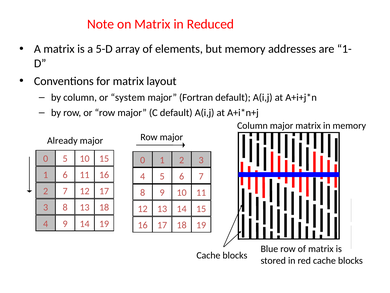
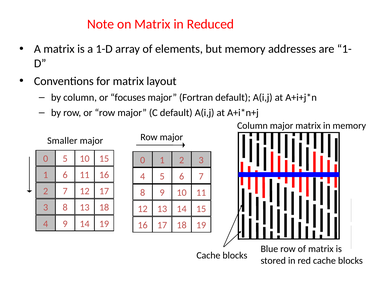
5-D: 5-D -> 1-D (104, 49)
system: system -> focuses (128, 97)
Already: Already -> Smaller (62, 140)
